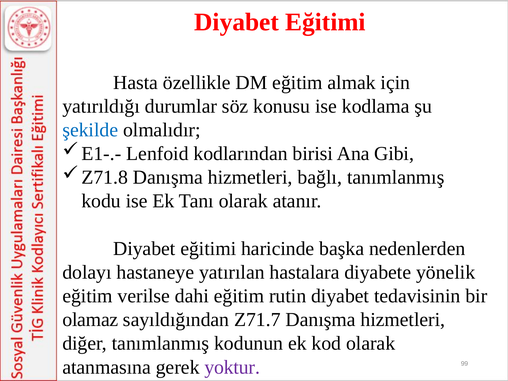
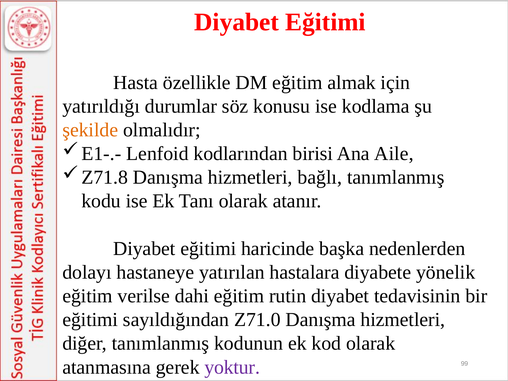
şekilde colour: blue -> orange (90, 130)
Gibi: Gibi -> Aile (394, 154)
olamaz: olamaz -> eğitimi (90, 320)
Z71.7: Z71.7 -> Z71.0 (257, 320)
